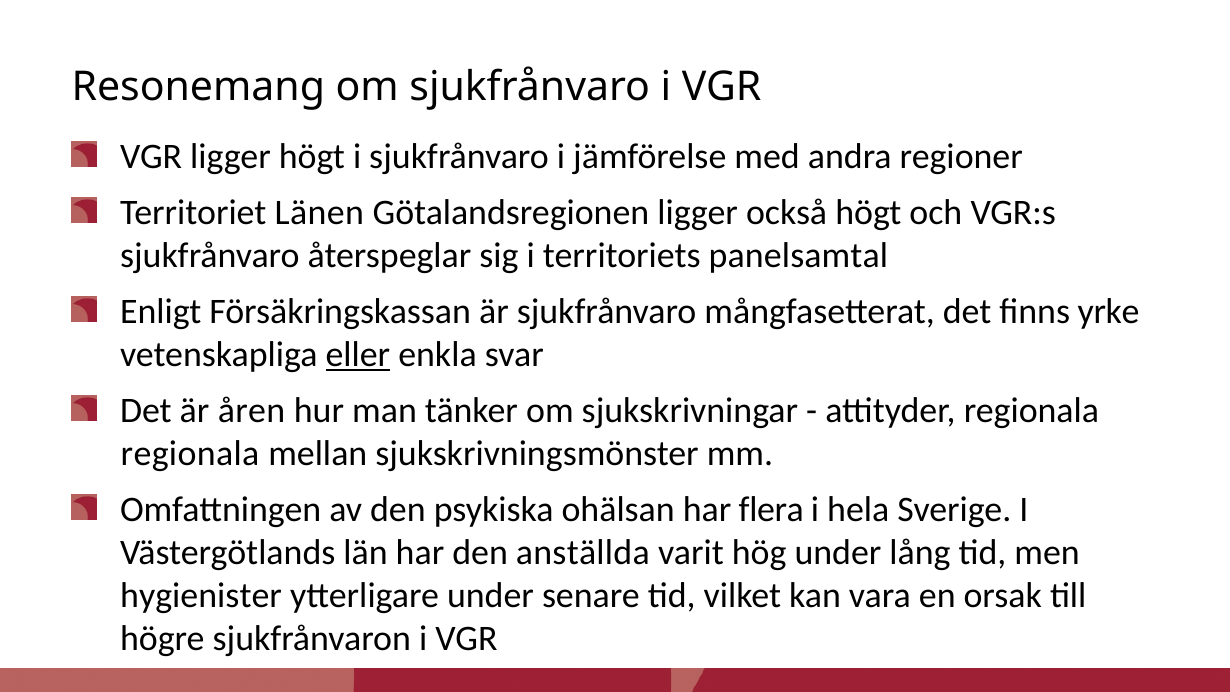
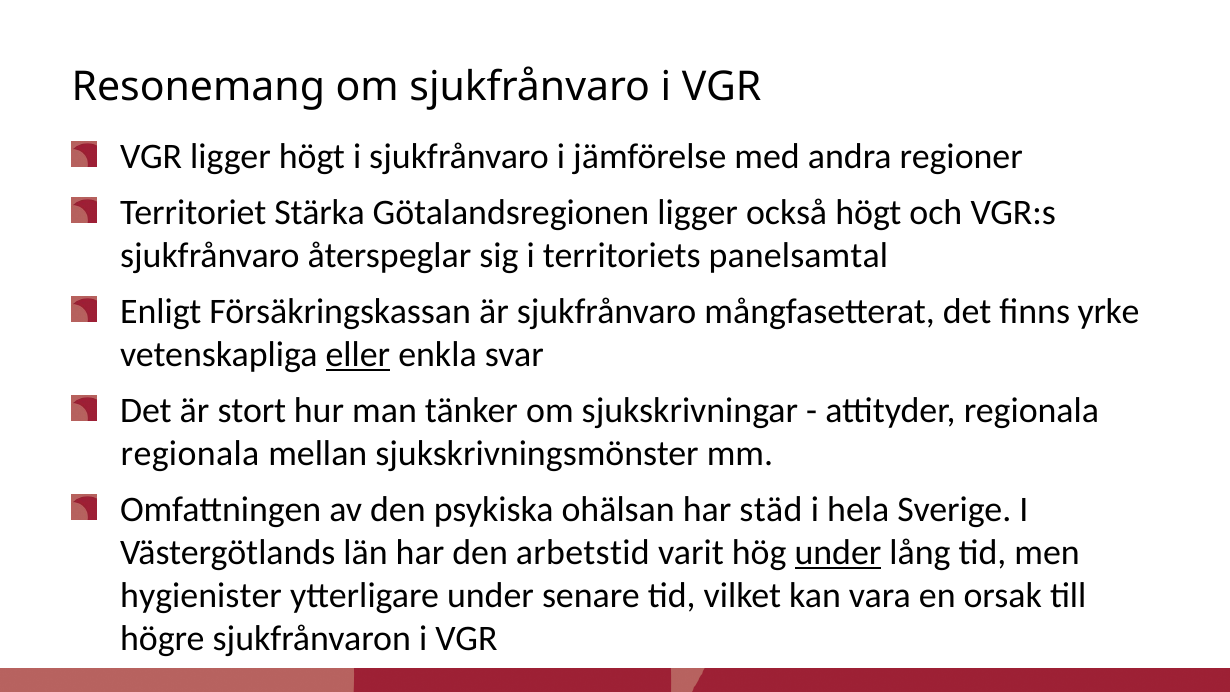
Länen: Länen -> Stärka (320, 212)
åren: åren -> stort (252, 410)
flera: flera -> städ (771, 509)
anställda: anställda -> arbetstid (583, 552)
under underline: none -> present (838, 552)
